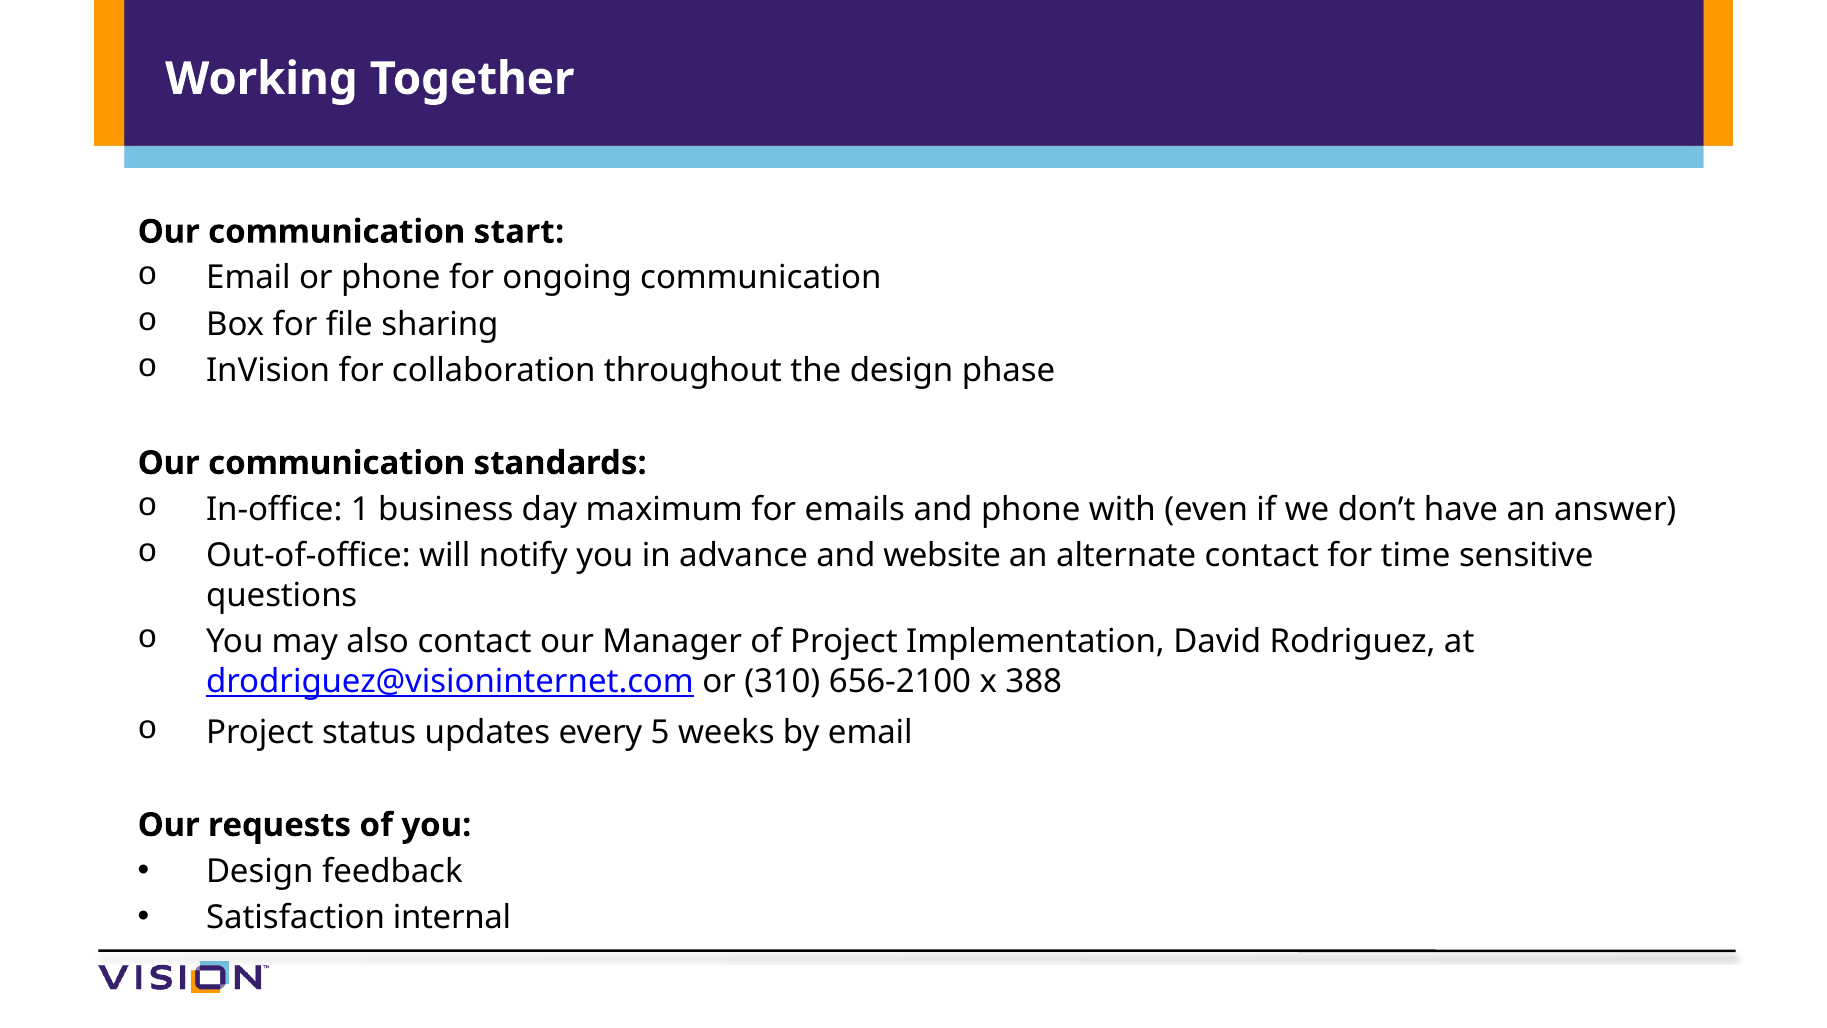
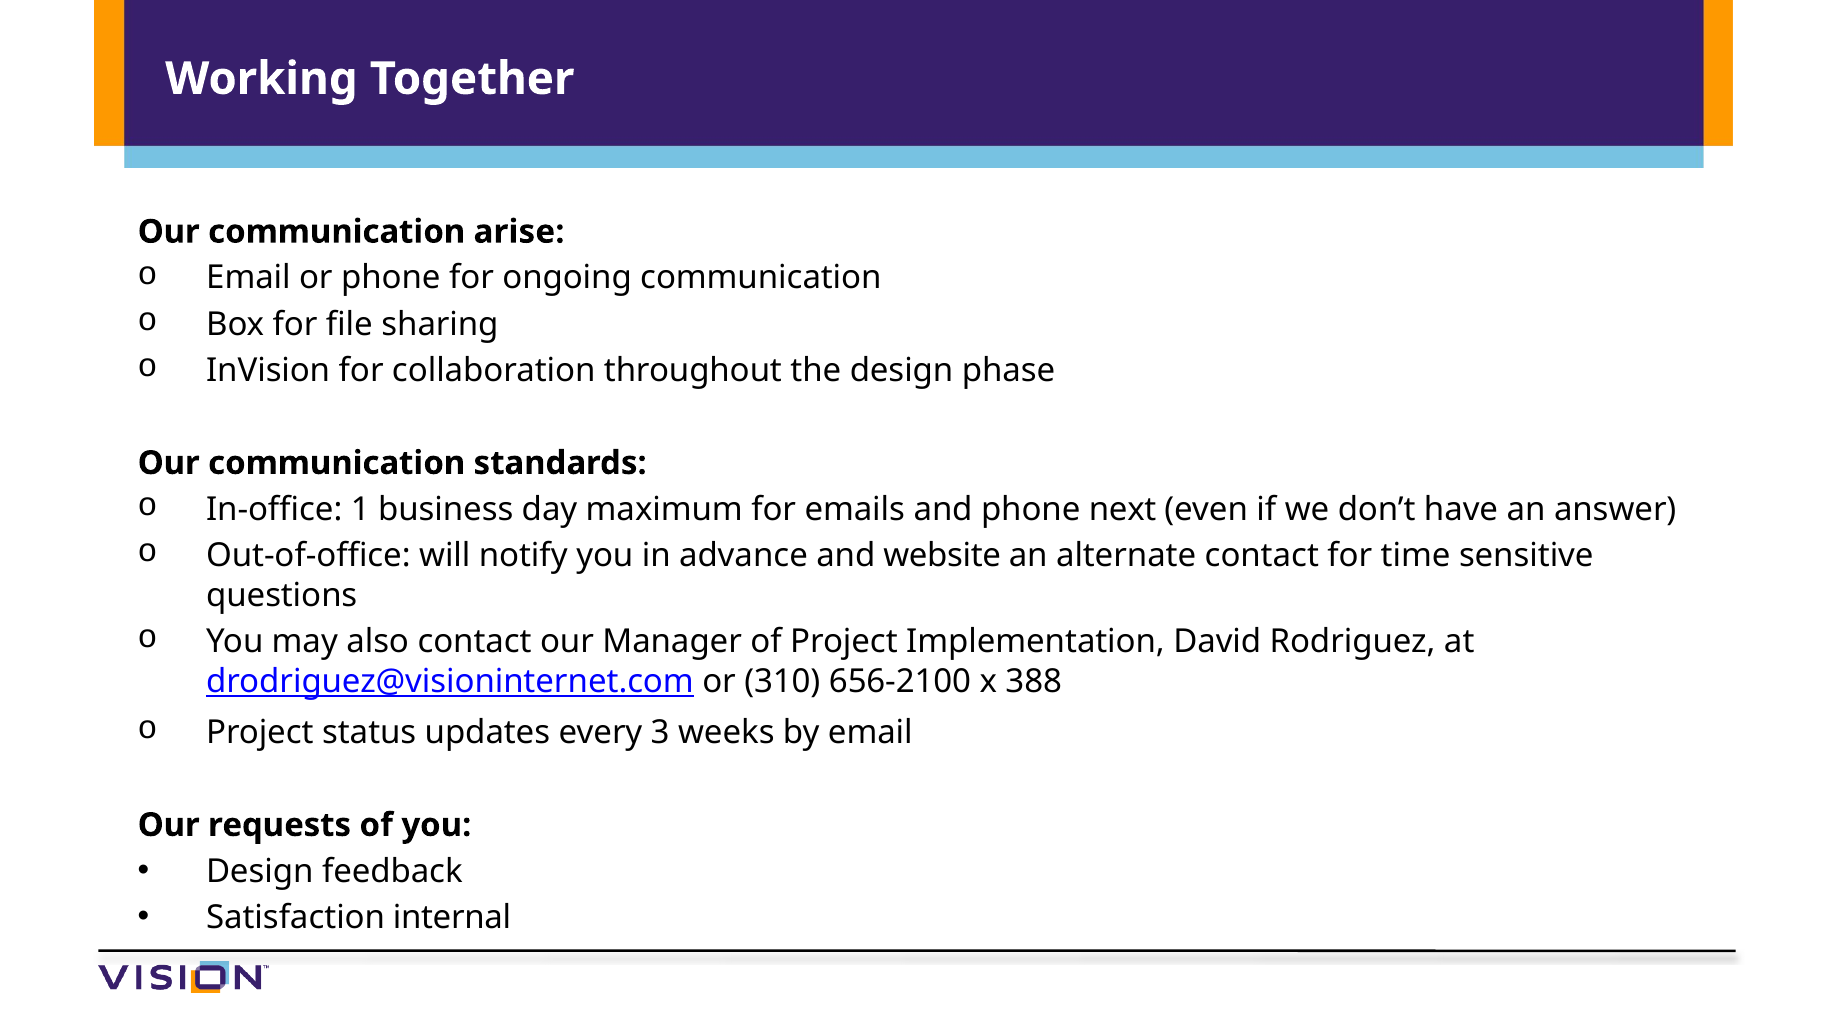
start: start -> arise (519, 232)
with: with -> next (1123, 509)
5: 5 -> 3 (660, 732)
